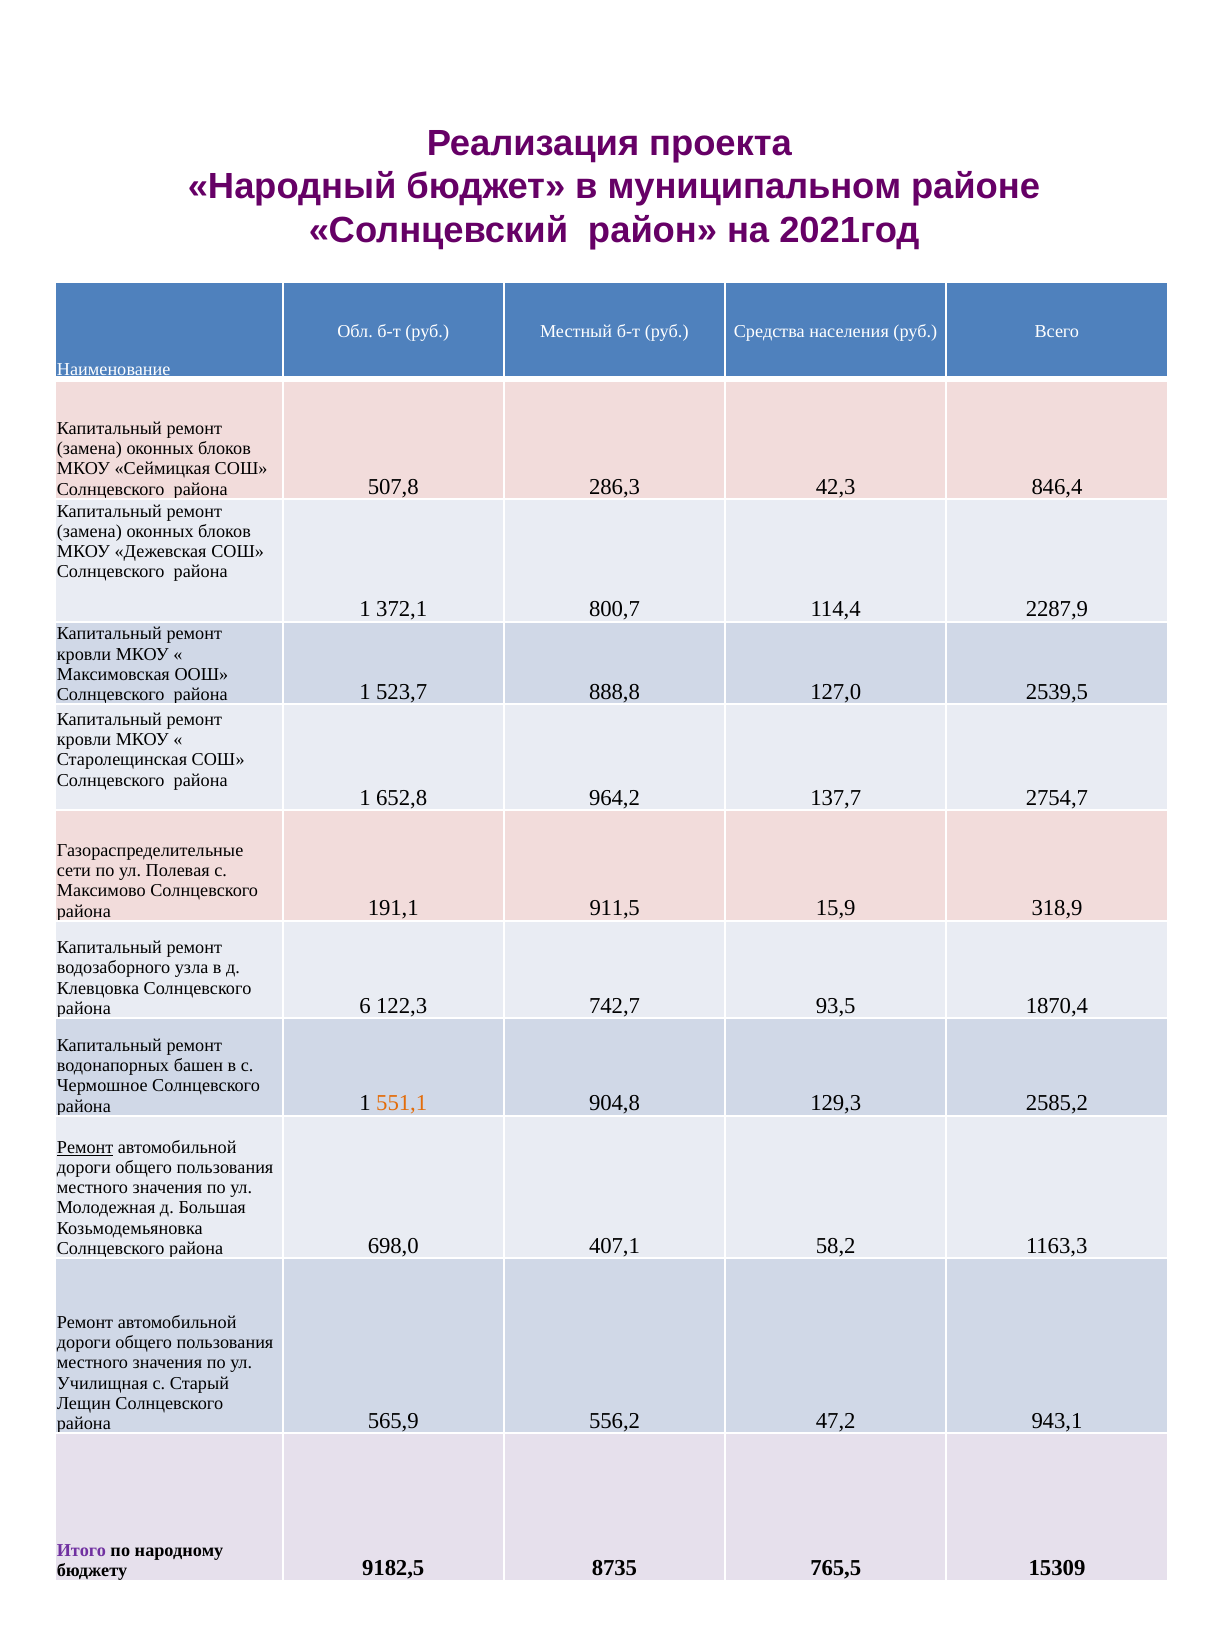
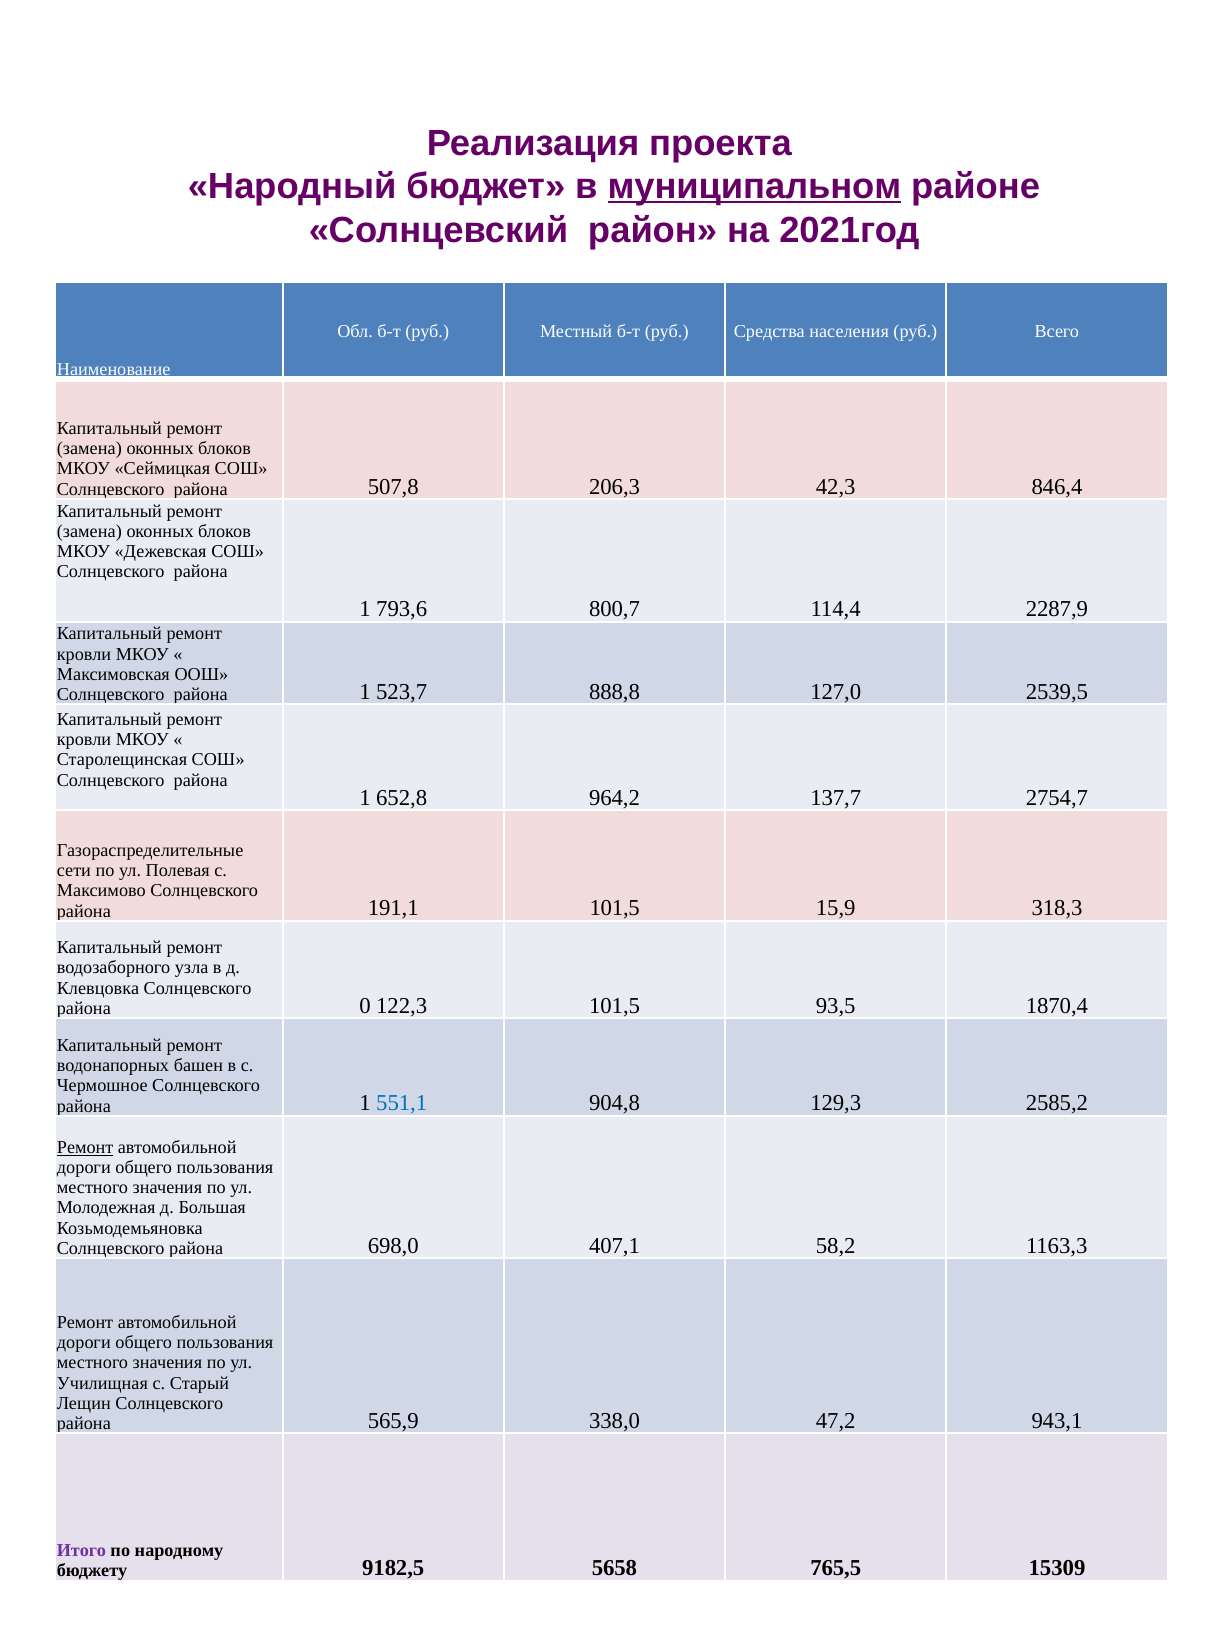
муниципальном underline: none -> present (754, 187)
286,3: 286,3 -> 206,3 (615, 487)
372,1: 372,1 -> 793,6 (402, 610)
191,1 911,5: 911,5 -> 101,5 (615, 909)
318,9: 318,9 -> 318,3 (1057, 909)
6: 6 -> 0 (365, 1006)
122,3 742,7: 742,7 -> 101,5 (615, 1006)
551,1 colour: orange -> blue (402, 1104)
556,2: 556,2 -> 338,0 (615, 1421)
8735: 8735 -> 5658 (614, 1569)
